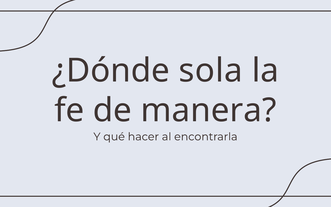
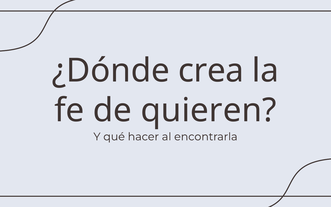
sola: sola -> crea (211, 71)
manera: manera -> quieren (208, 110)
